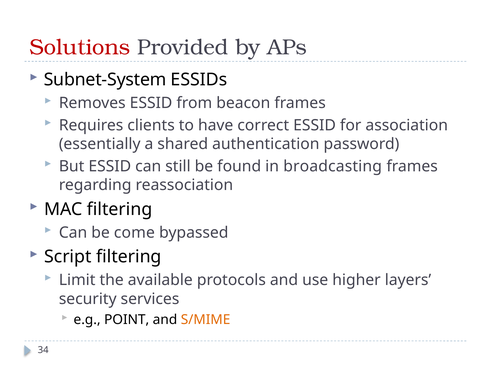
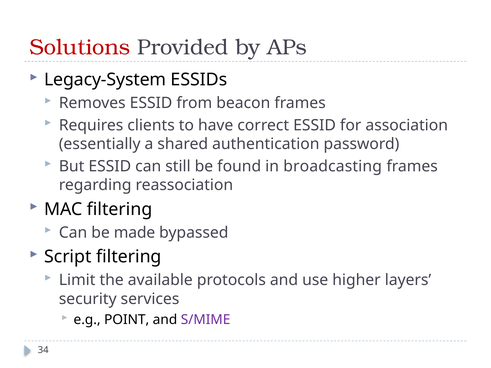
Subnet-System: Subnet-System -> Legacy-System (105, 80)
come: come -> made (135, 233)
S/MIME colour: orange -> purple (206, 320)
